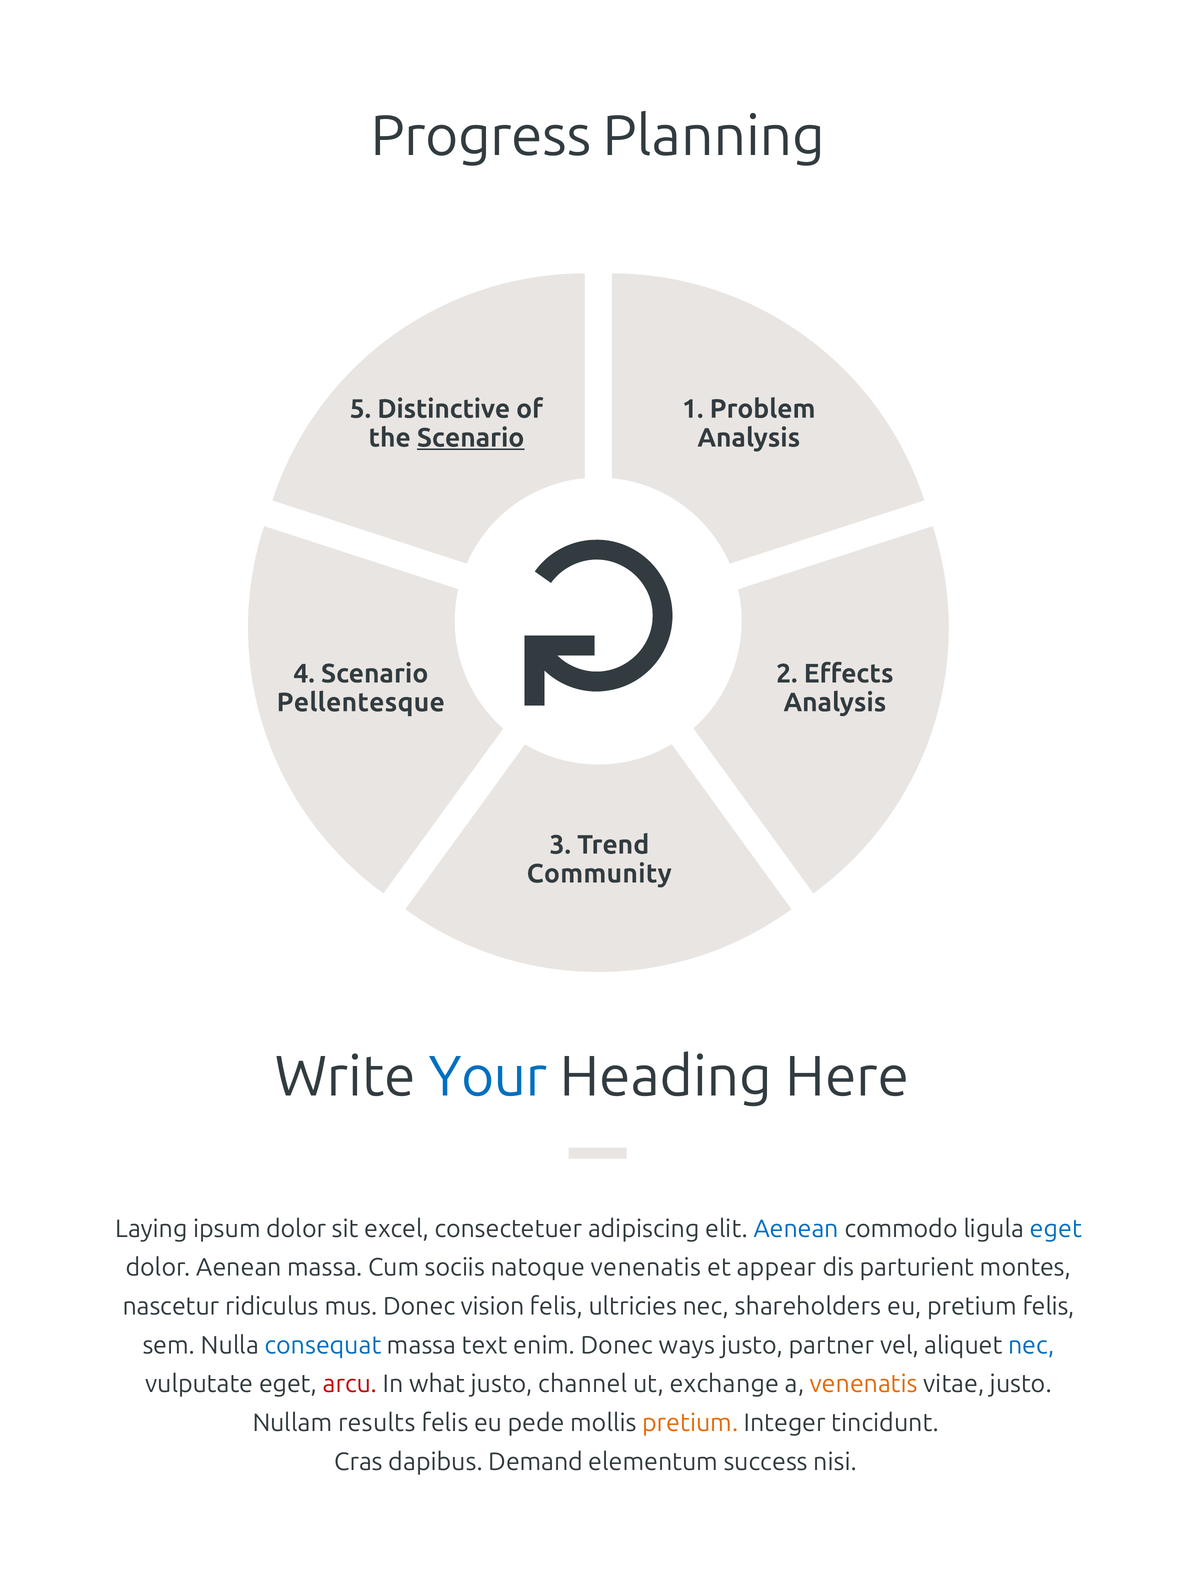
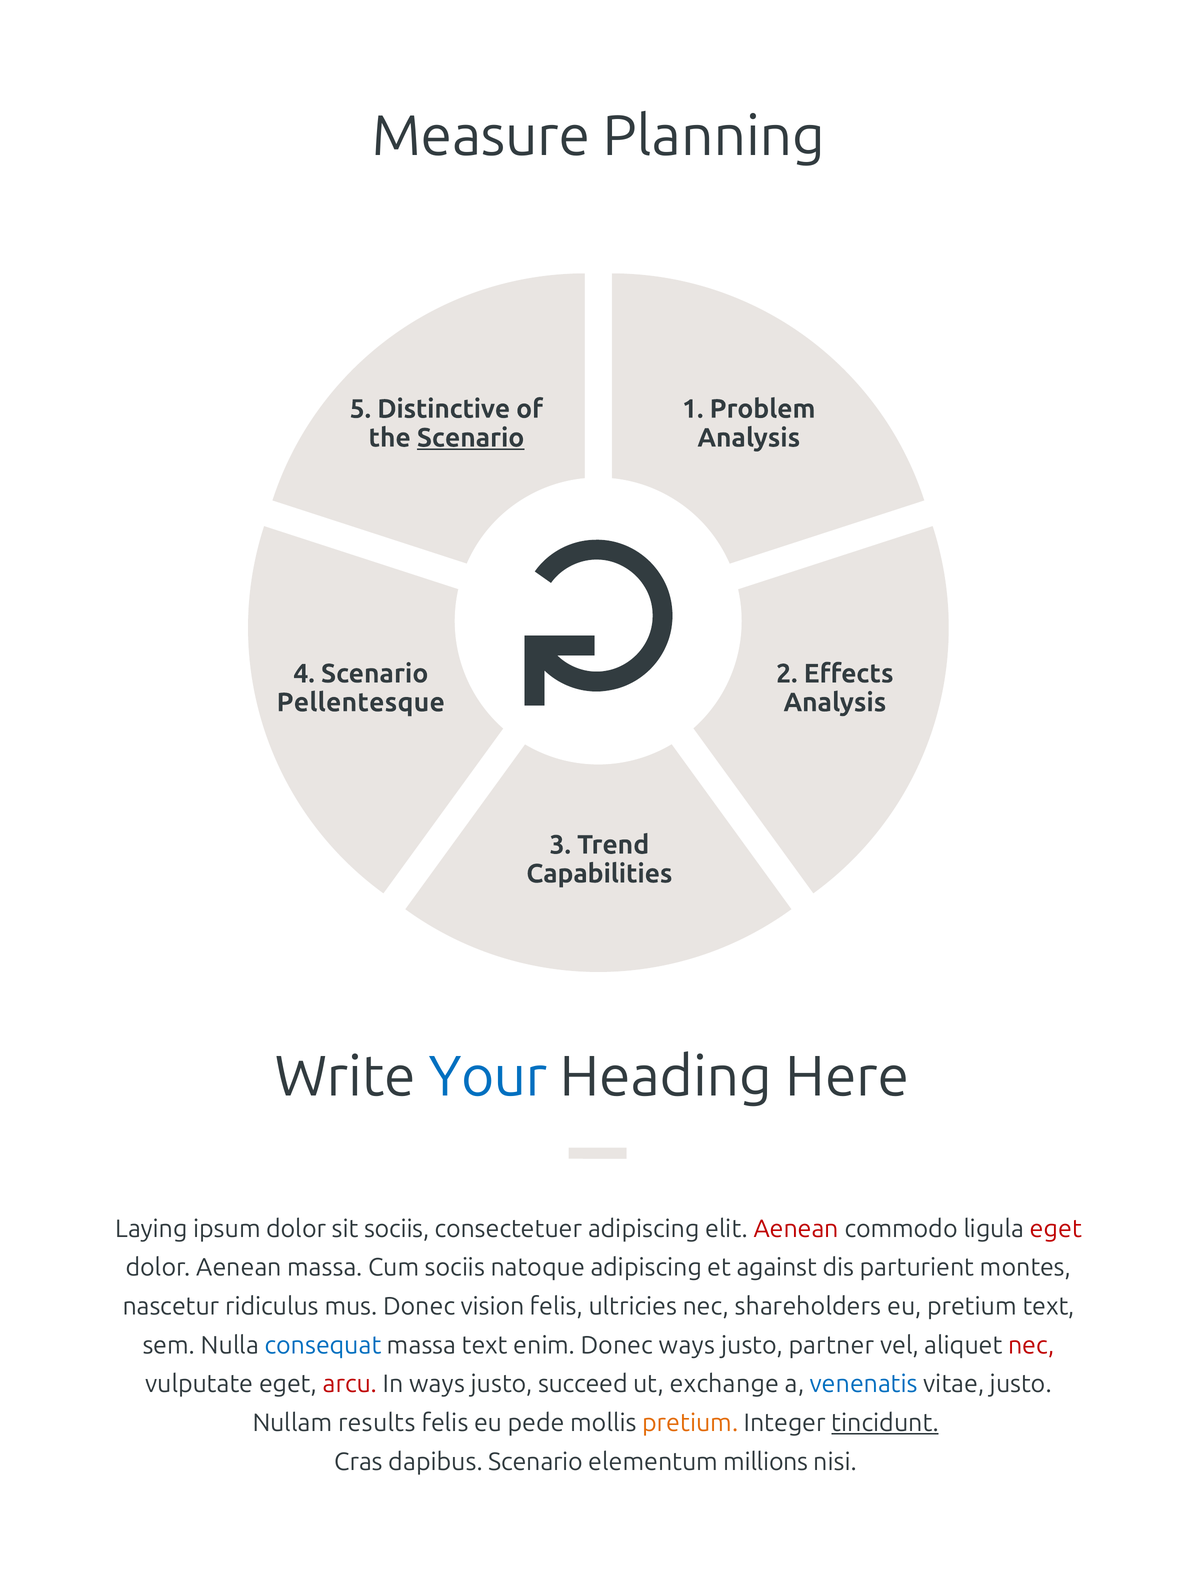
Progress: Progress -> Measure (481, 137)
Community: Community -> Capabilities (599, 874)
sit excel: excel -> sociis (397, 1229)
Aenean colour: blue -> red (796, 1229)
eget colour: blue -> red (1056, 1229)
natoque venenatis: venenatis -> adipiscing (646, 1268)
appear: appear -> against (777, 1268)
pretium felis: felis -> text (1049, 1306)
nec colour: blue -> red (1031, 1345)
In what: what -> ways (437, 1384)
channel: channel -> succeed (583, 1384)
venenatis colour: orange -> blue (864, 1384)
tincidunt underline: none -> present (885, 1423)
dapibus Demand: Demand -> Scenario (536, 1462)
success: success -> millions (766, 1462)
